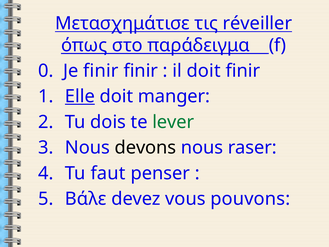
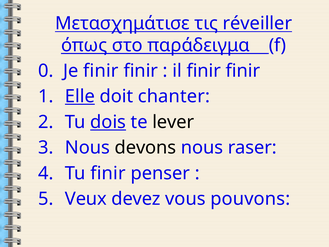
il doit: doit -> finir (204, 71)
manger: manger -> chanter (174, 96)
dois underline: none -> present (108, 122)
lever colour: green -> black (173, 122)
Tu faut: faut -> finir (108, 173)
Βάλε: Βάλε -> Veux (86, 199)
